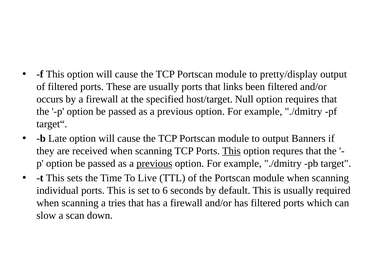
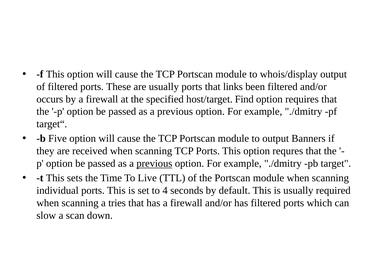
pretty/display: pretty/display -> whois/display (289, 74)
Null: Null -> Find (244, 99)
Late: Late -> Five (58, 139)
This underline: present -> none (231, 151)
6: 6 -> 4 (165, 191)
